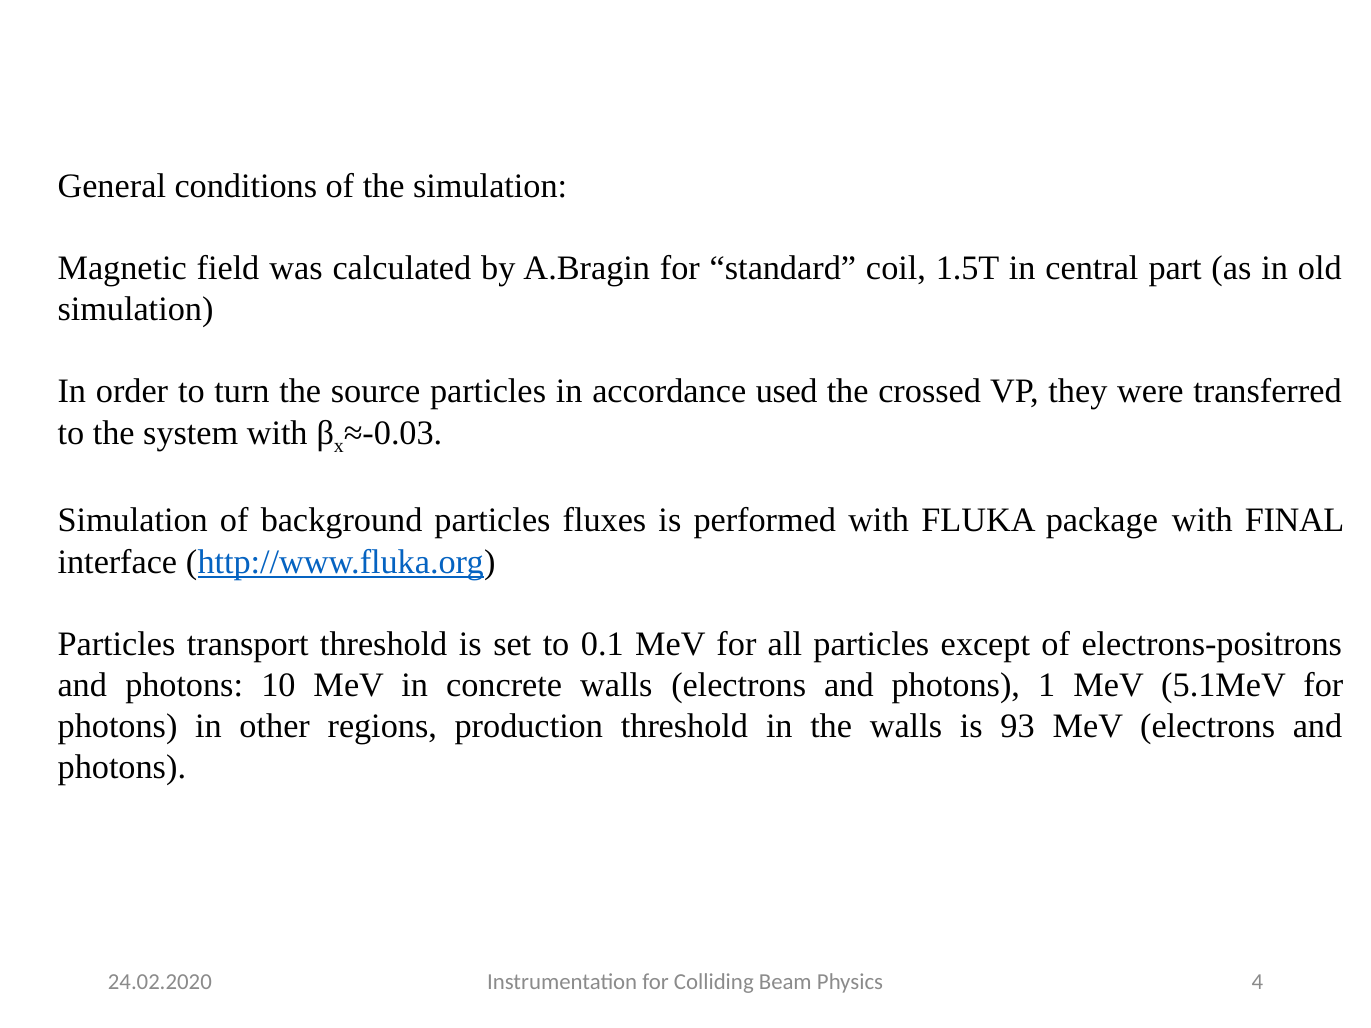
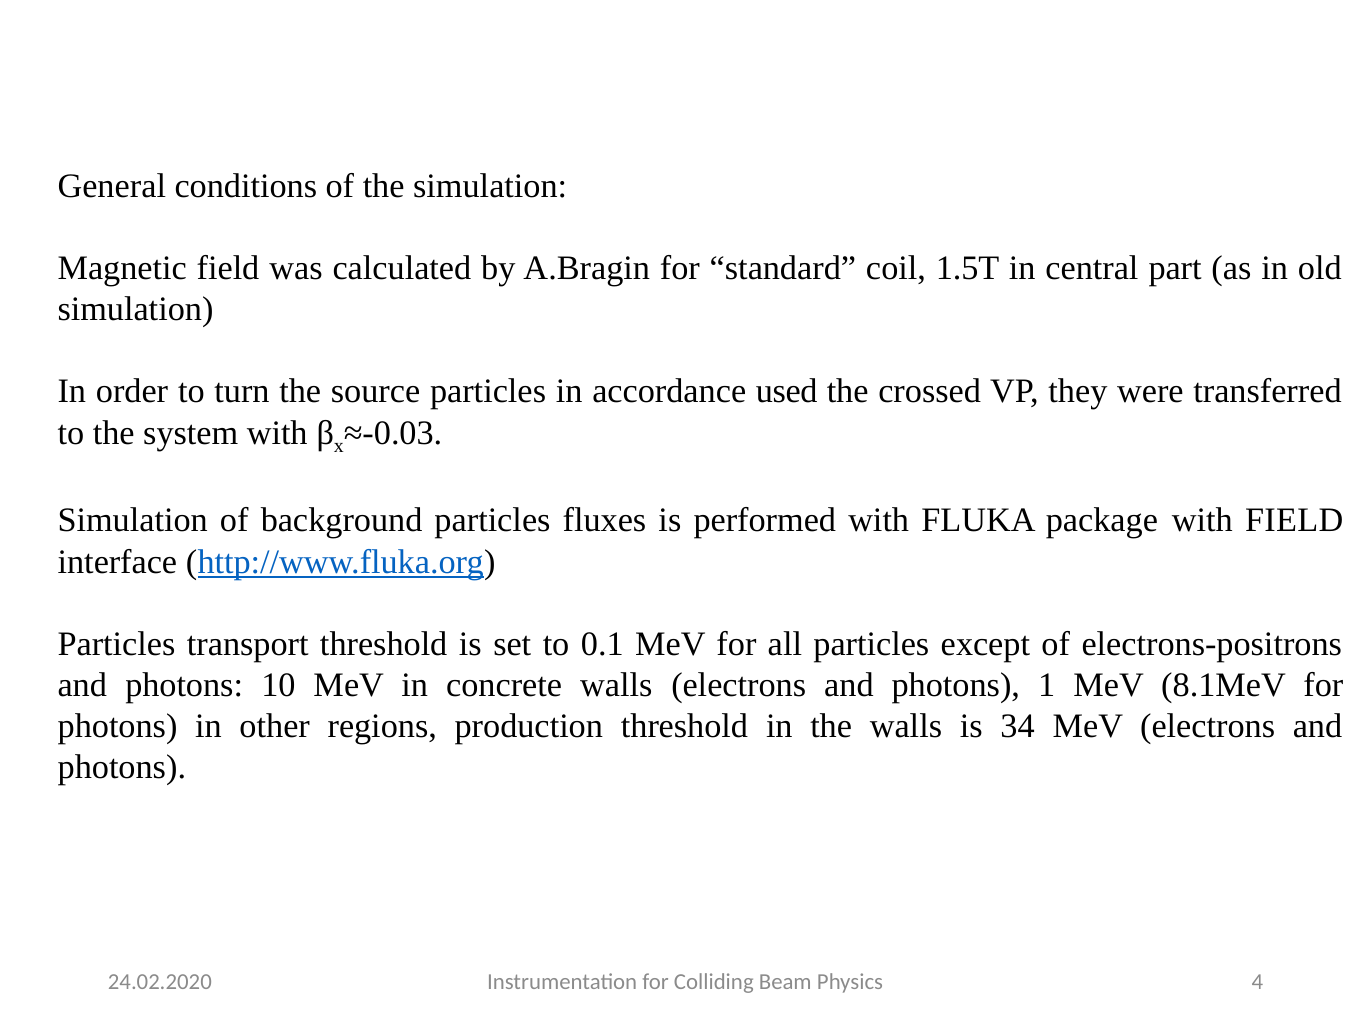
with FINAL: FINAL -> FIELD (1294, 521)
5.1MeV: 5.1MeV -> 8.1MeV (1224, 685)
93: 93 -> 34 (1018, 726)
